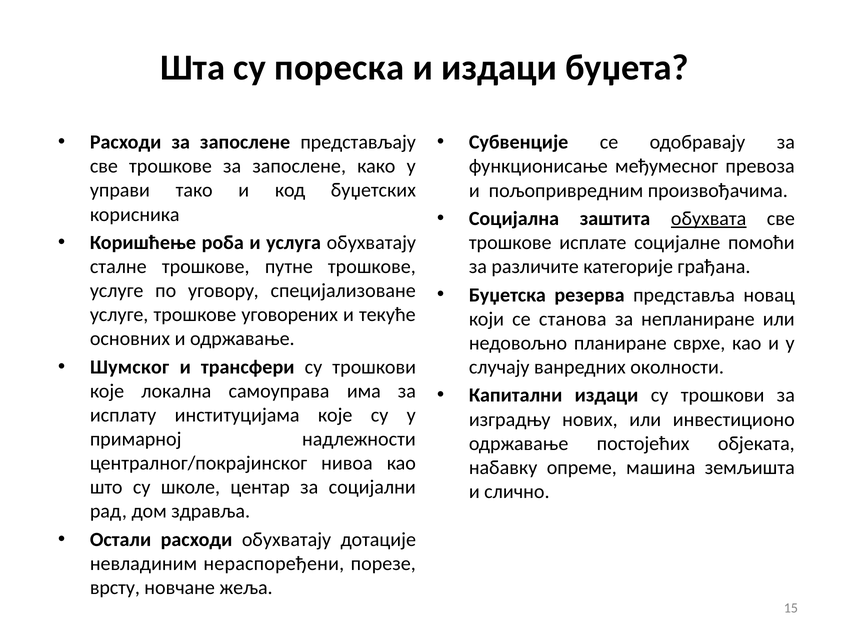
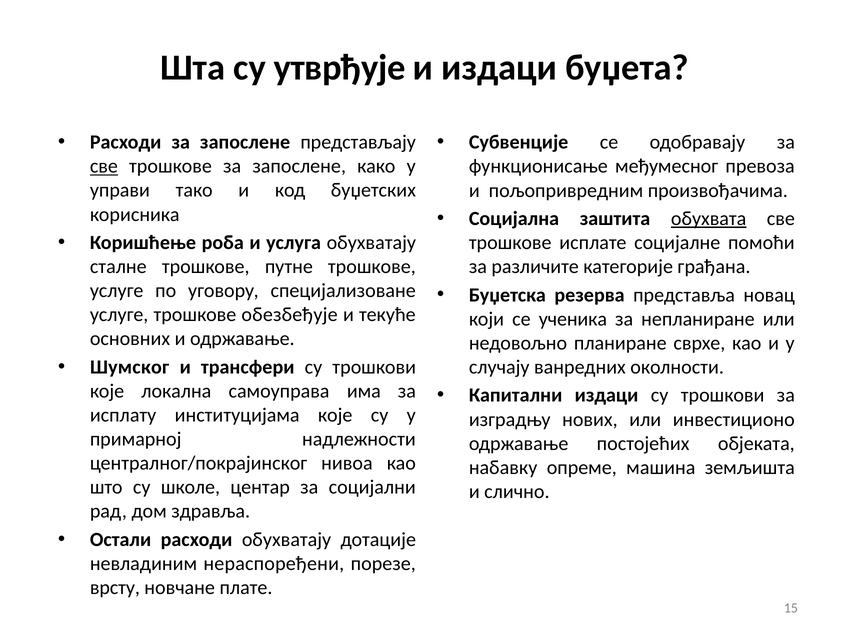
пореска: пореска -> утврђује (340, 67)
све underline: none -> present (104, 166)
уговорених: уговорених -> обезбеђује (290, 315)
станова: станова -> ученика (573, 319)
жеља: жеља -> плате (246, 587)
